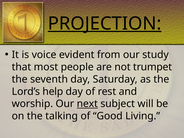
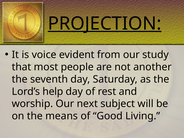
trumpet: trumpet -> another (153, 67)
next underline: present -> none (87, 104)
talking: talking -> means (62, 116)
